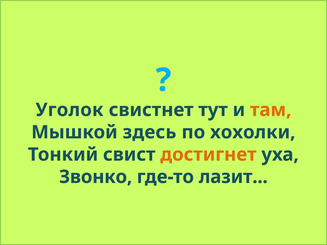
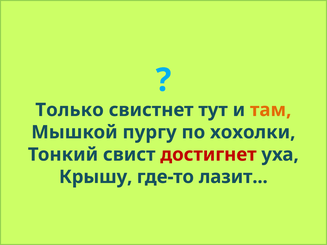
Уголок: Уголок -> Только (70, 110)
здесь: здесь -> пургу (150, 132)
достигнет colour: orange -> red (208, 155)
Звонко: Звонко -> Крышу (96, 177)
